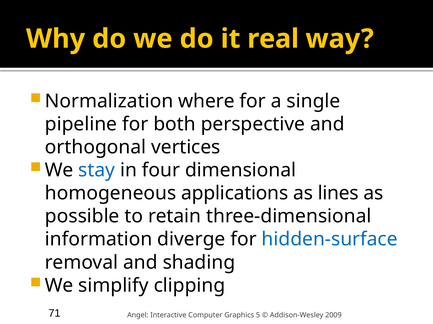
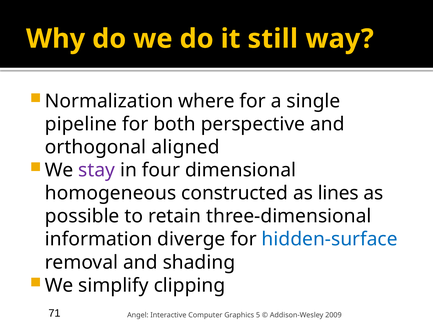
real: real -> still (273, 39)
vertices: vertices -> aligned (186, 147)
stay colour: blue -> purple (97, 171)
applications: applications -> constructed (235, 194)
